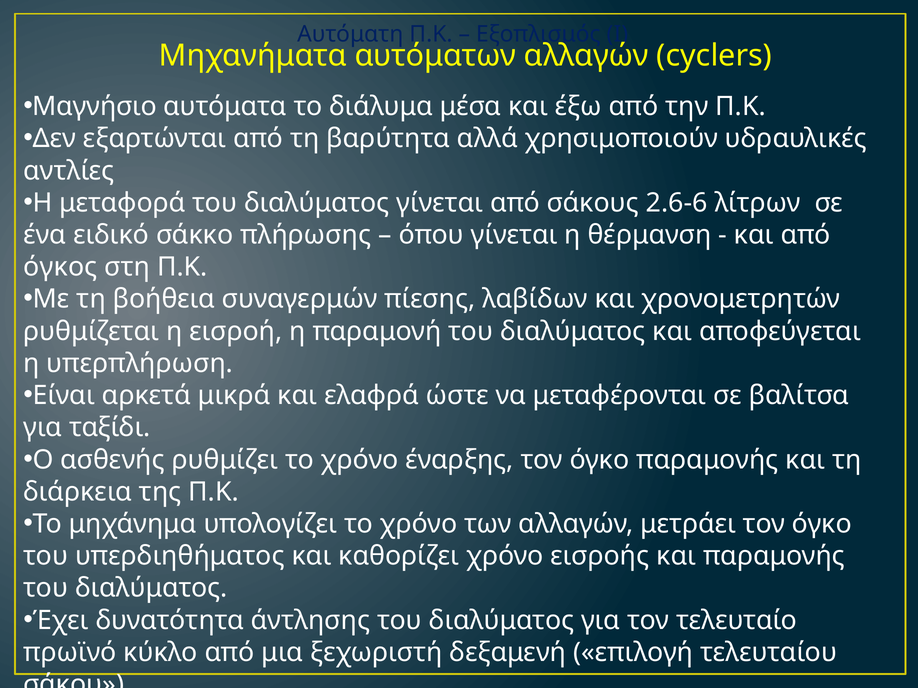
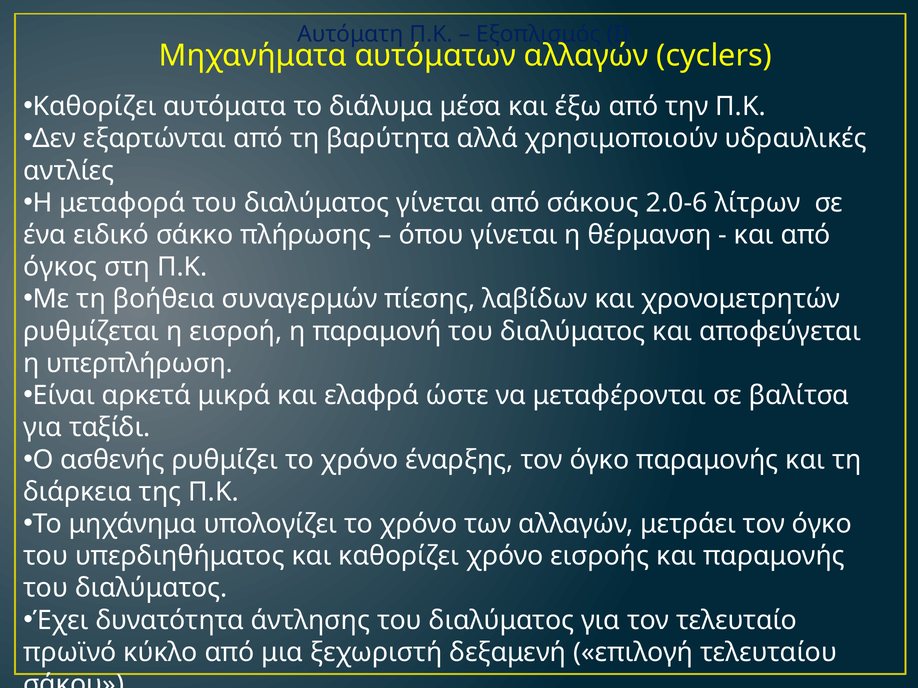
Μαγνήσιο: Μαγνήσιο -> Καθορίζει (95, 107)
2.6-6: 2.6-6 -> 2.0-6 (677, 203)
